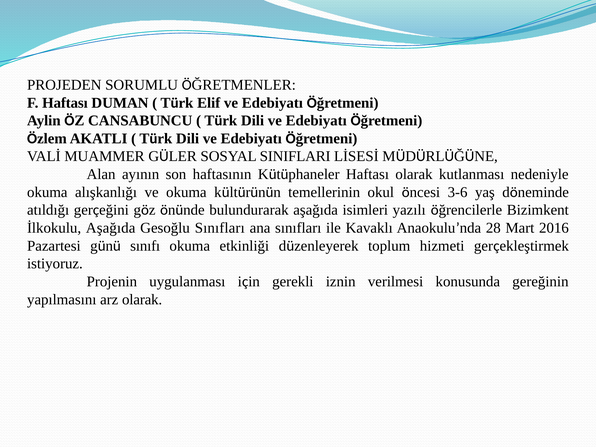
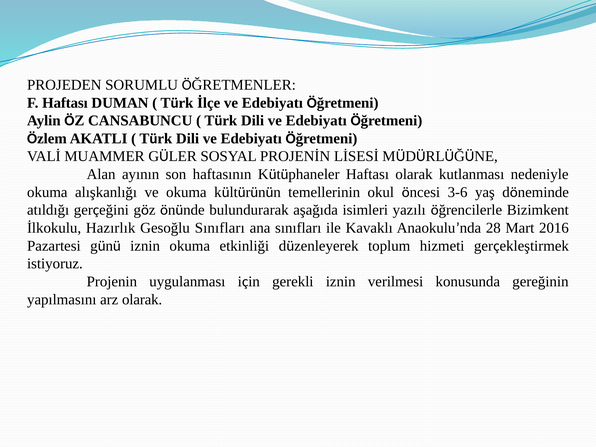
Elif: Elif -> İlçe (209, 103)
SINIFLARI: SINIFLARI -> PROJENİN (295, 156)
İlkokulu Aşağıda: Aşağıda -> Hazırlık (111, 228)
günü sınıfı: sınıfı -> iznin (145, 246)
